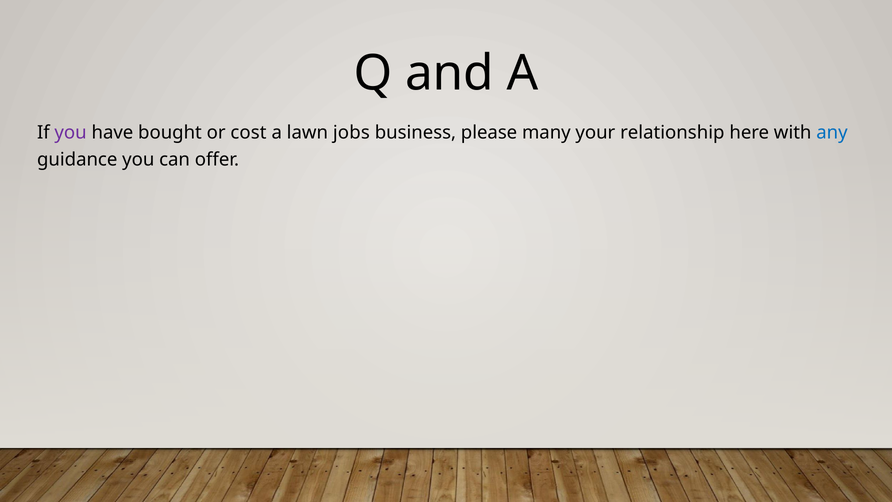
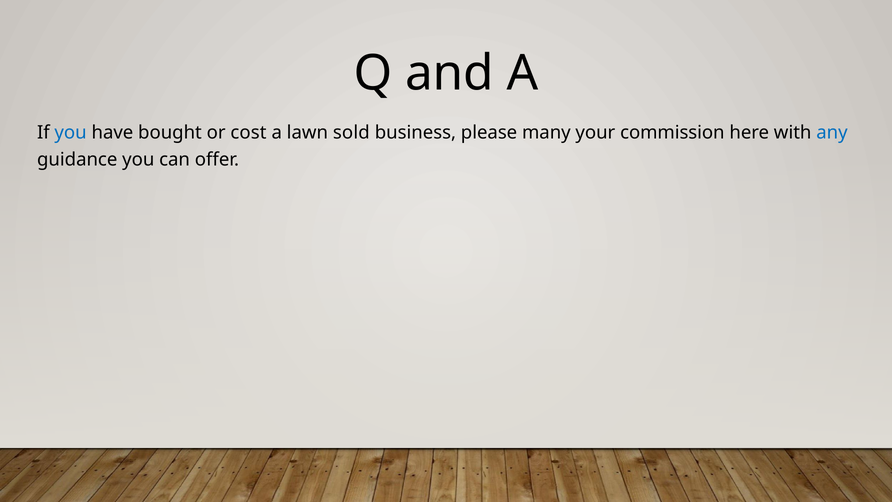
you colour: purple -> blue (71, 133)
jobs: jobs -> sold (351, 133)
relationship: relationship -> commission (672, 133)
